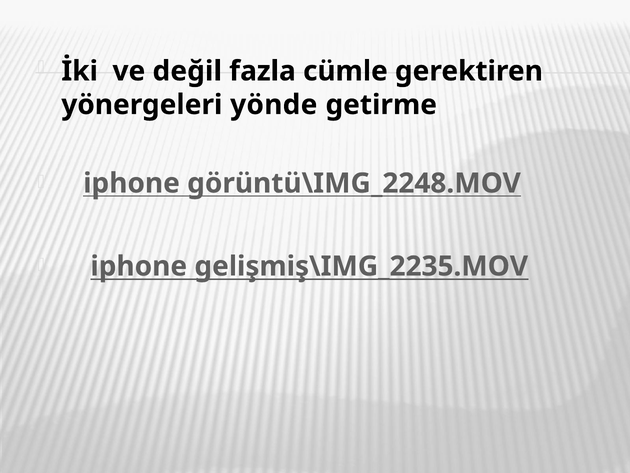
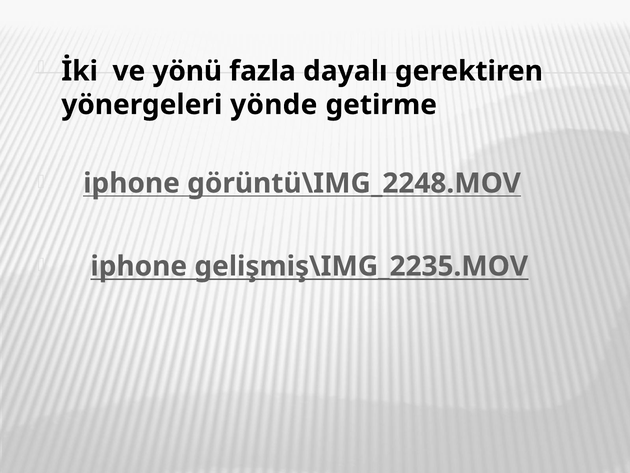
değil: değil -> yönü (187, 71)
cümle: cümle -> dayalı (345, 71)
